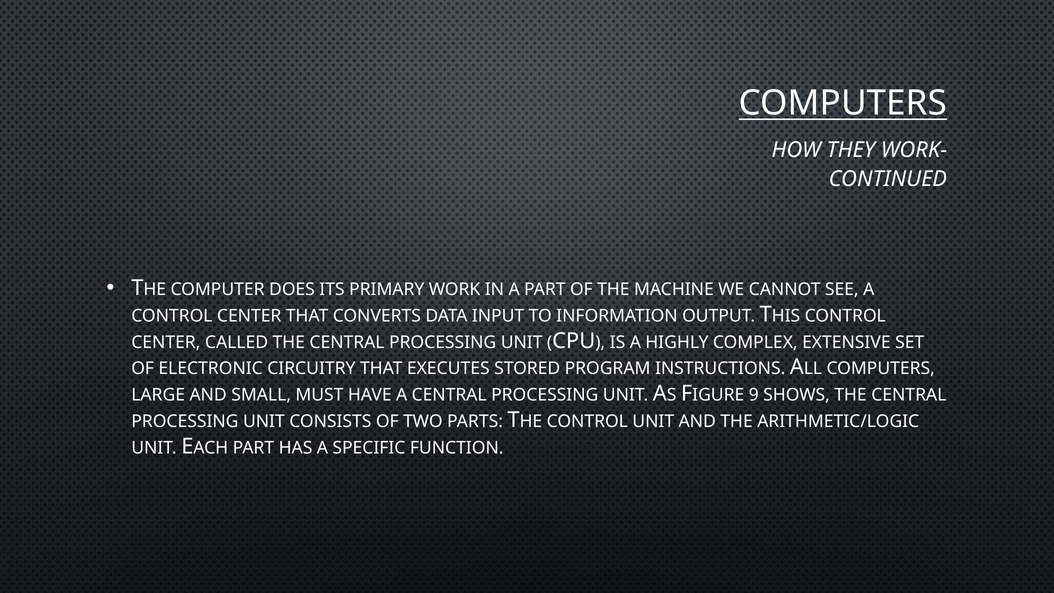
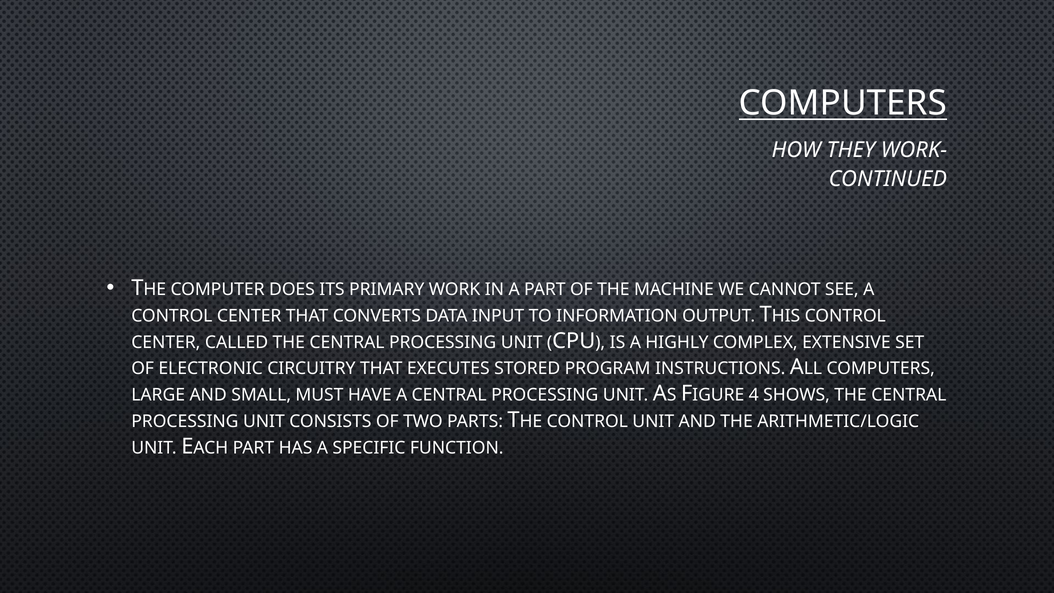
9: 9 -> 4 (754, 395)
